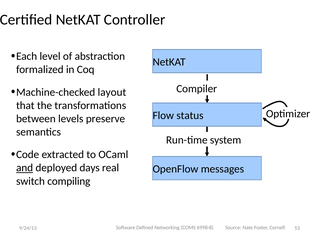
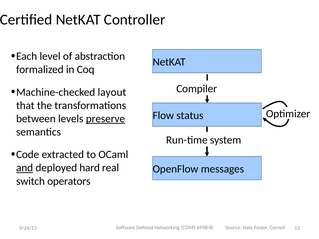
preserve underline: none -> present (105, 119)
days: days -> hard (90, 168)
compiling: compiling -> operators (69, 181)
